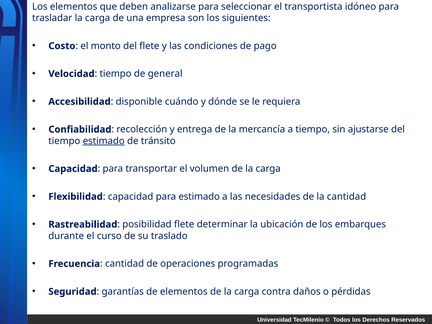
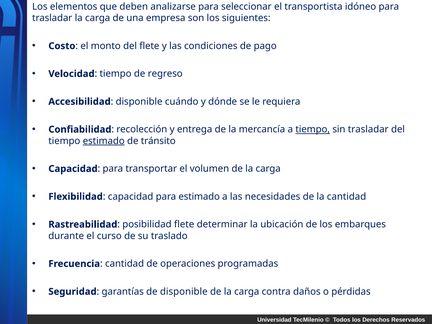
general: general -> regreso (165, 74)
tiempo underline: none -> present (313, 129)
sin ajustarse: ajustarse -> trasladar (368, 129)
de elementos: elementos -> disponible (184, 292)
